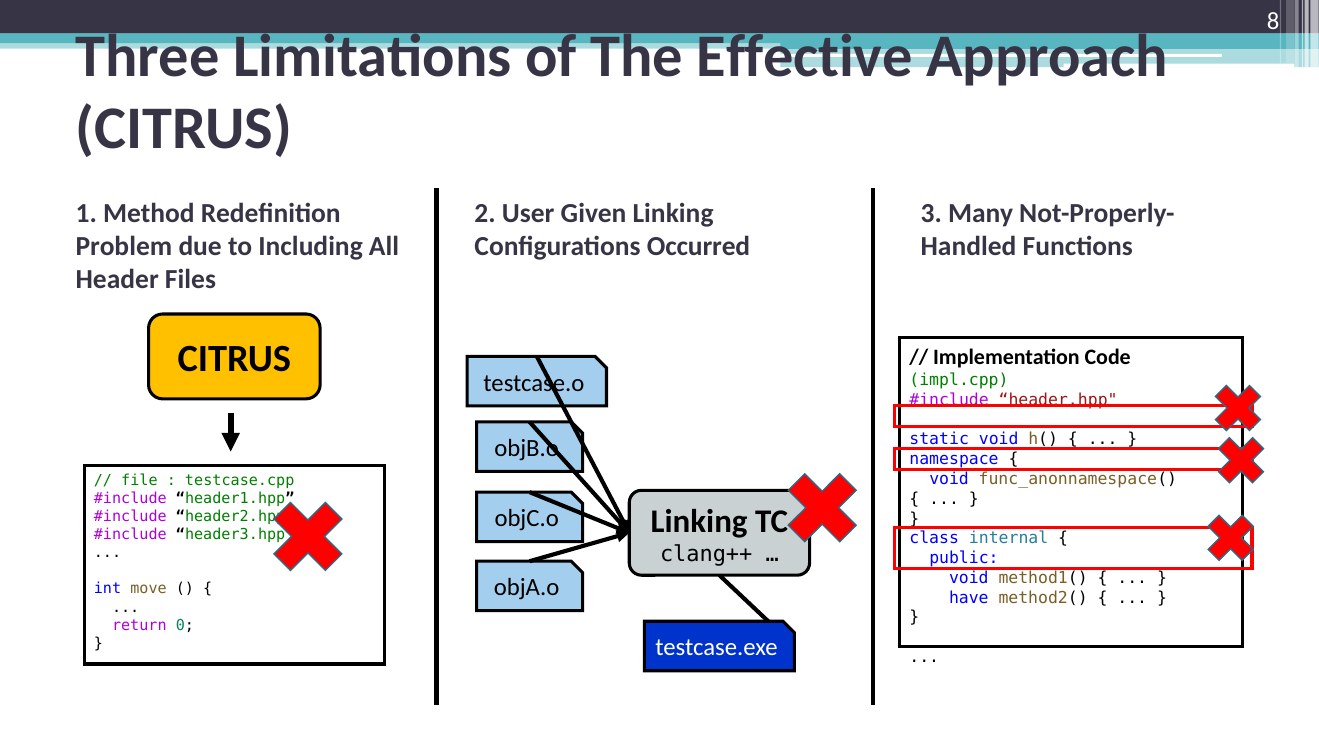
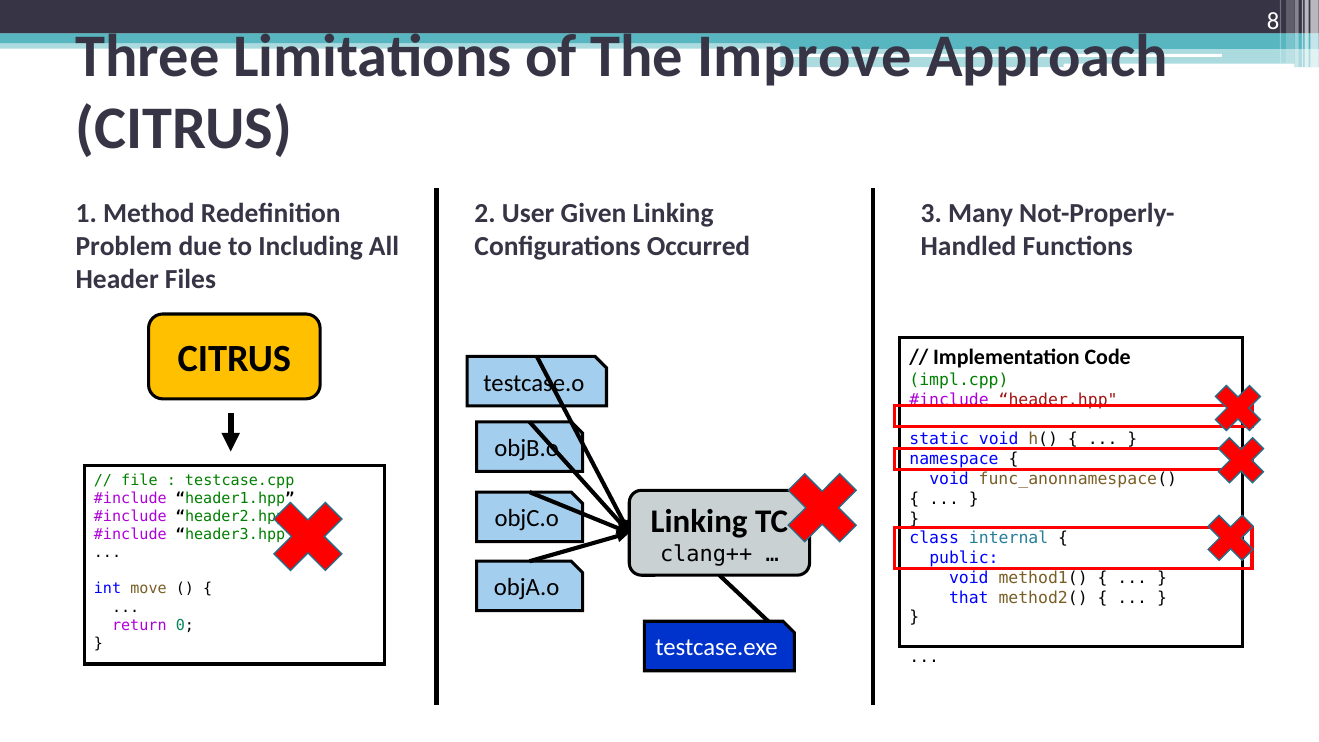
Effective: Effective -> Improve (804, 56)
have: have -> that (969, 598)
